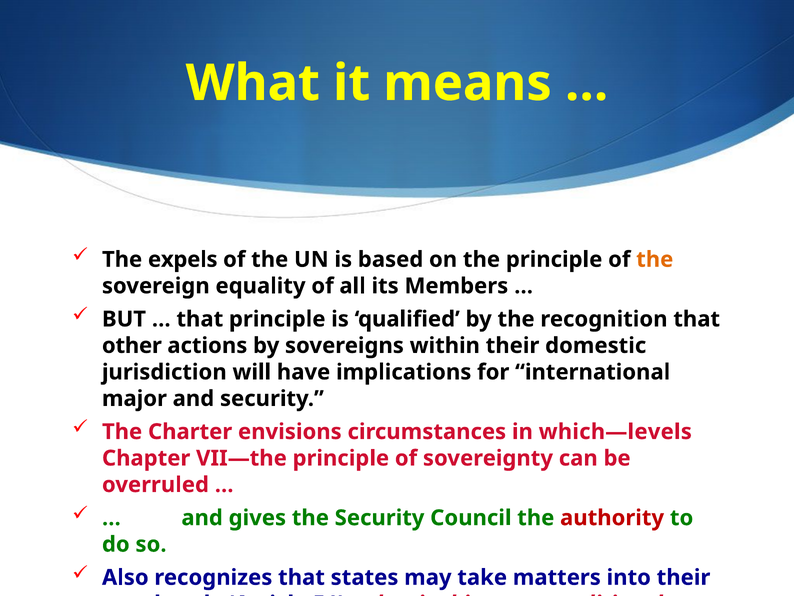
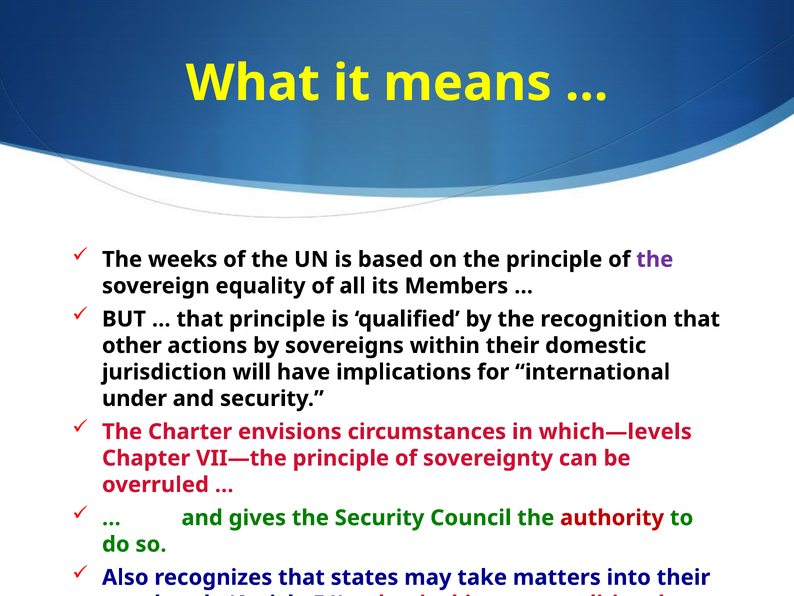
expels: expels -> weeks (183, 259)
the colour: orange -> purple (655, 259)
major: major -> under (135, 398)
